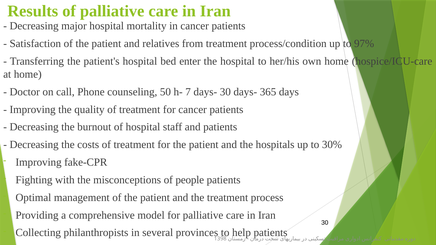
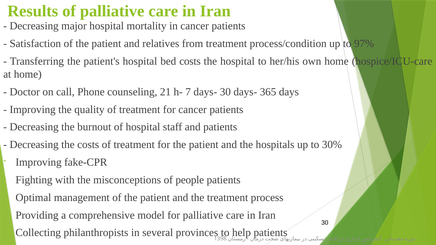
bed enter: enter -> costs (190, 61)
50: 50 -> 21 (165, 92)
